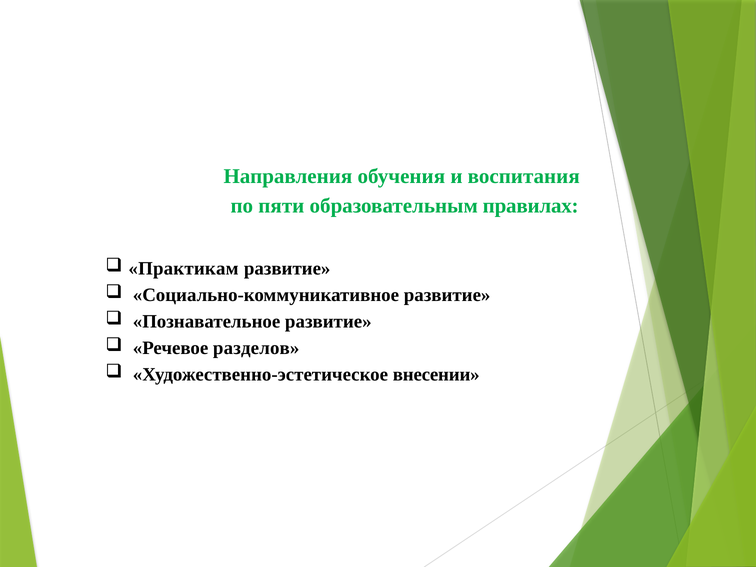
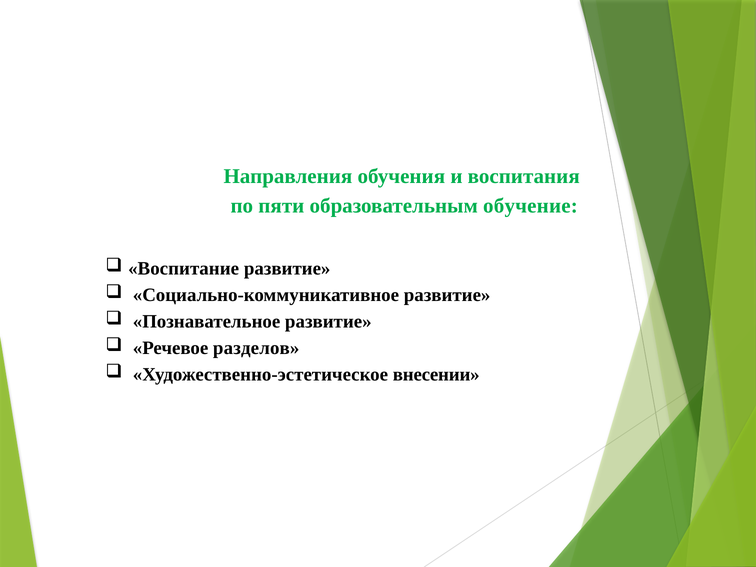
правилах: правилах -> обучение (530, 206)
Практикам: Практикам -> Воспитание (184, 269)
